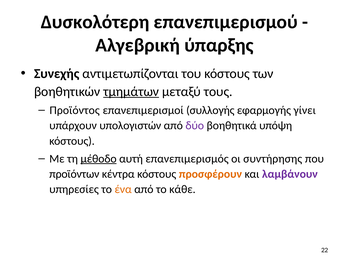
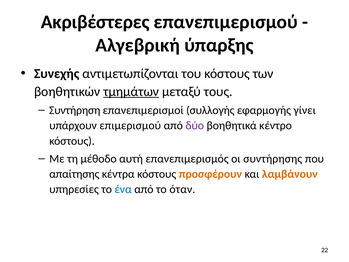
Δυσκολότερη: Δυσκολότερη -> Ακριβέστερες (95, 22)
Προϊόντος: Προϊόντος -> Συντήρηση (75, 110)
υπολογιστών: υπολογιστών -> επιμερισμού (130, 126)
υπόψη: υπόψη -> κέντρο (276, 126)
μέθοδο underline: present -> none (99, 159)
προϊόντων: προϊόντων -> απαίτησης (74, 174)
λαμβάνουν colour: purple -> orange (290, 174)
ένα colour: orange -> blue (123, 189)
κάθε: κάθε -> όταν (182, 189)
